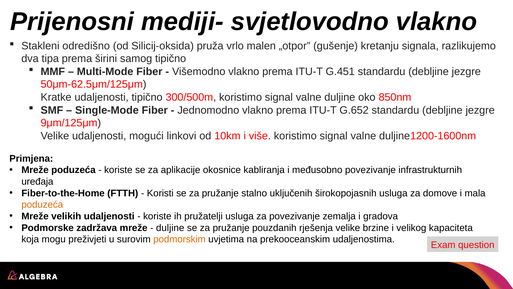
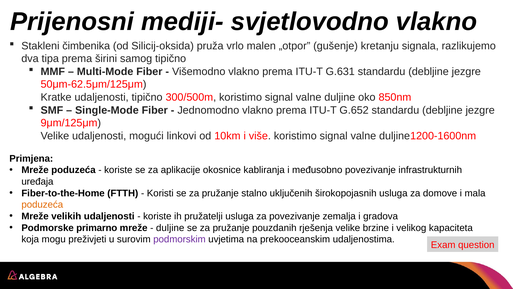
odredišno: odredišno -> čimbenika (86, 46)
G.451: G.451 -> G.631 (340, 71)
zadržava: zadržava -> primarno (97, 228)
podmorskim colour: orange -> purple (179, 239)
